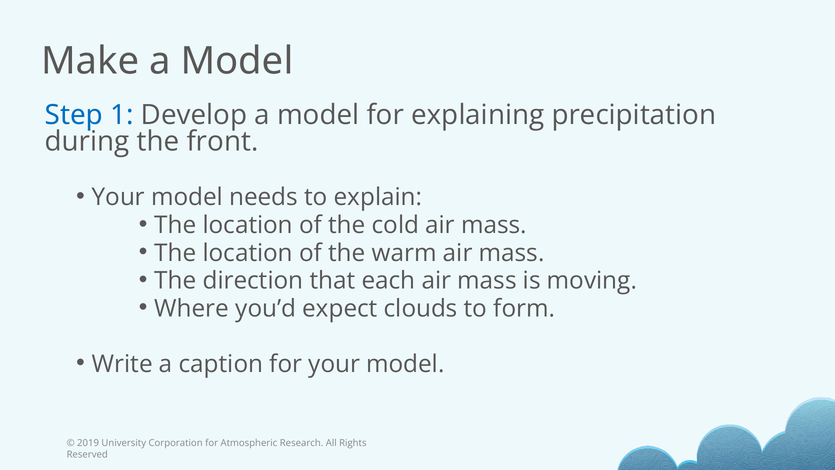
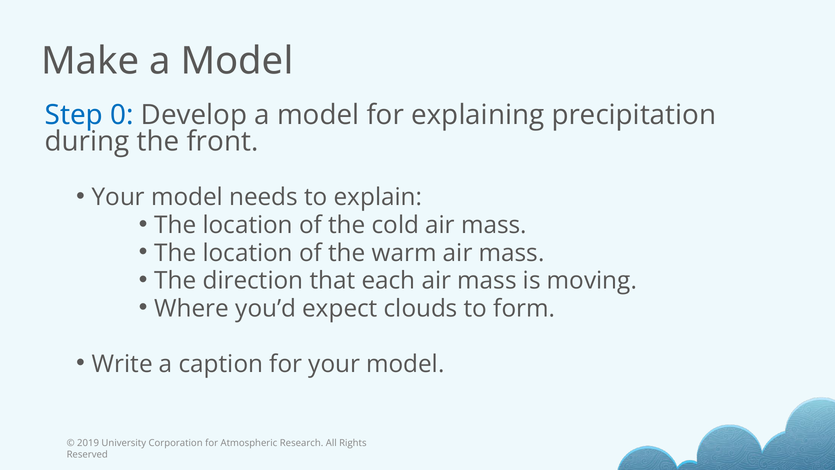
1: 1 -> 0 (122, 115)
